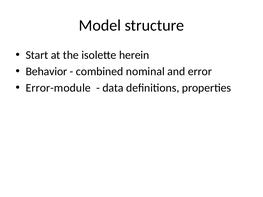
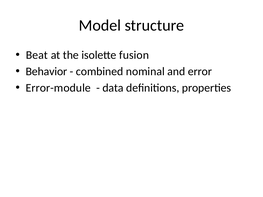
Start: Start -> Beat (37, 55)
herein: herein -> fusion (134, 55)
